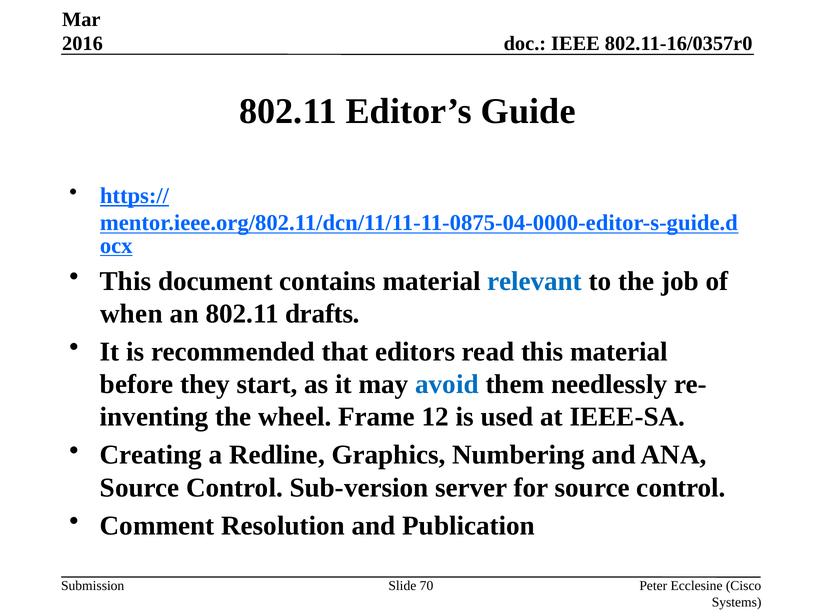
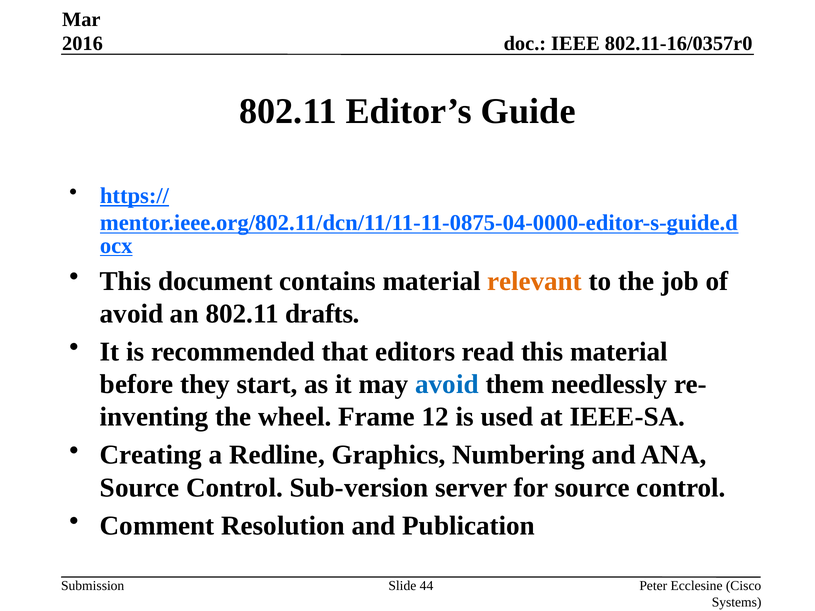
relevant colour: blue -> orange (535, 281)
when: when -> avoid (132, 314)
70: 70 -> 44 (427, 586)
